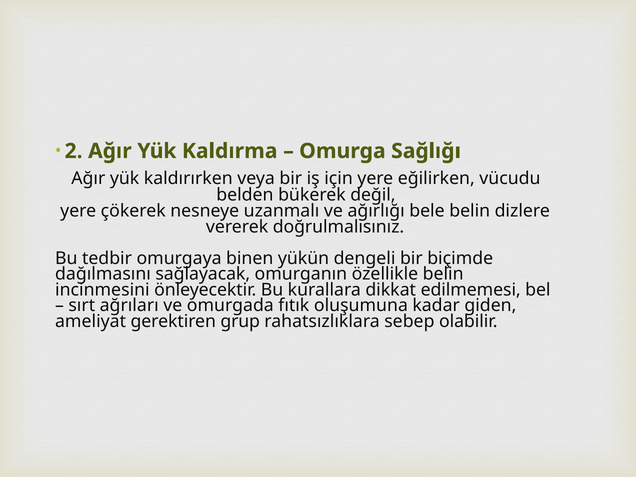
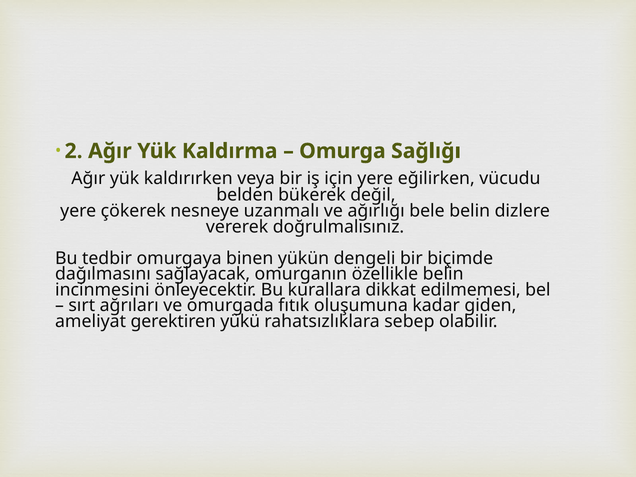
grup: grup -> yükü (240, 321)
